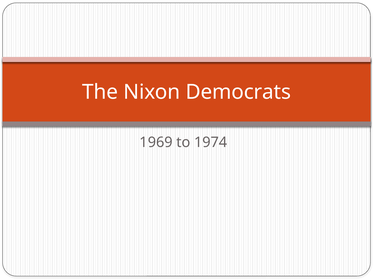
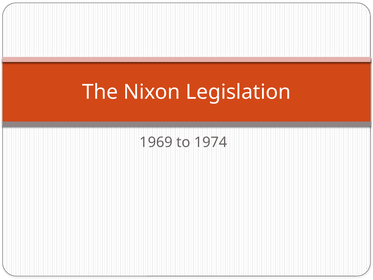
Democrats: Democrats -> Legislation (238, 92)
